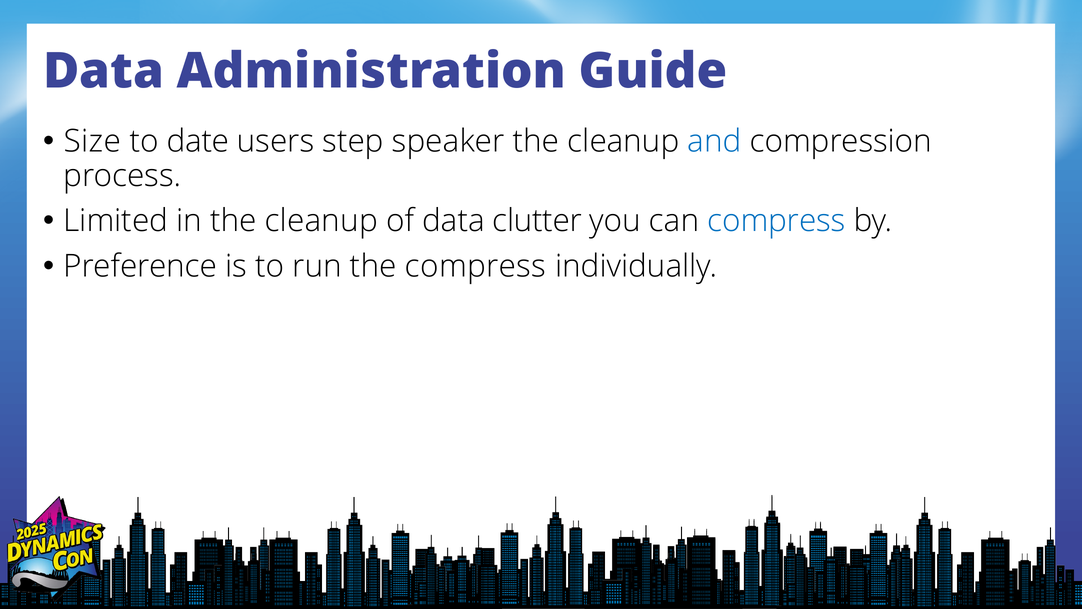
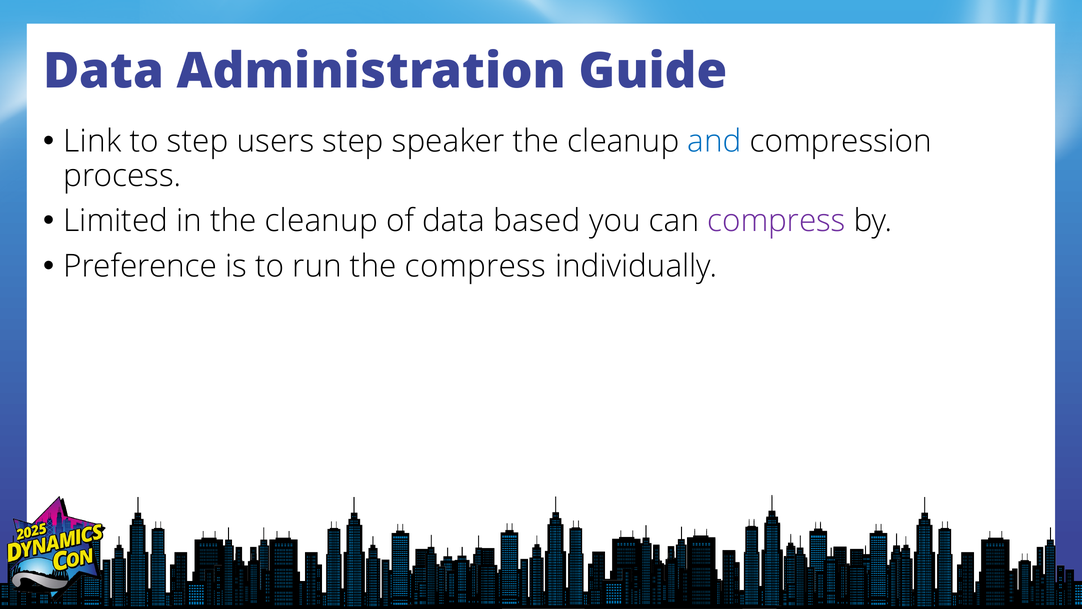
Size: Size -> Link (92, 141)
to date: date -> step (198, 141)
clutter: clutter -> based (537, 221)
compress colour: blue -> purple (776, 221)
